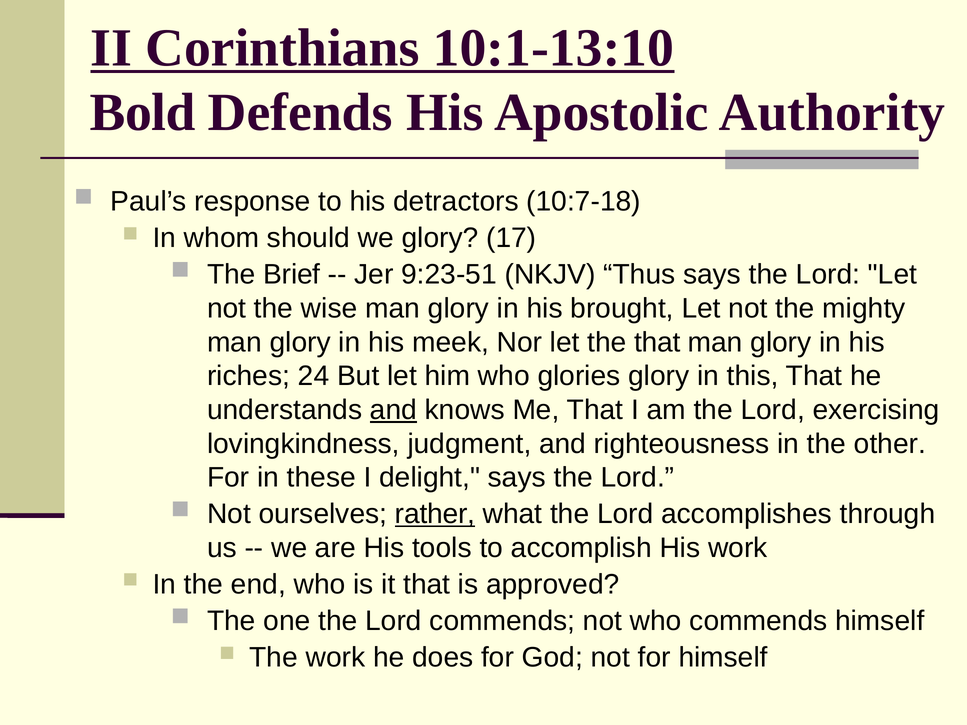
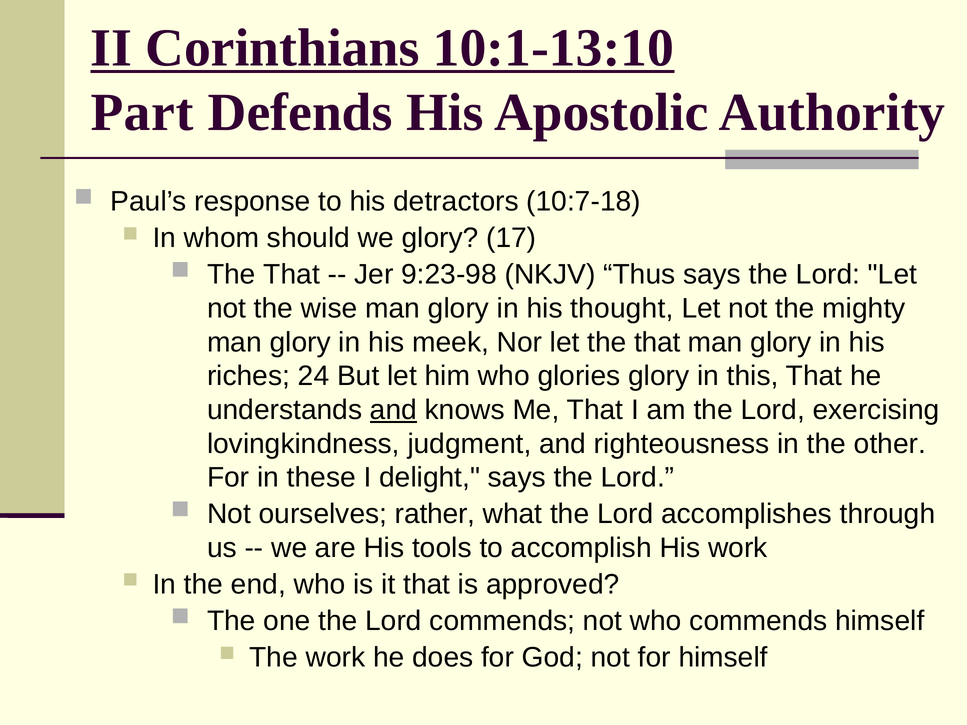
Bold: Bold -> Part (142, 113)
Brief: Brief -> That (292, 275)
9:23-51: 9:23-51 -> 9:23-98 (449, 275)
brought: brought -> thought (622, 309)
rather underline: present -> none (435, 514)
